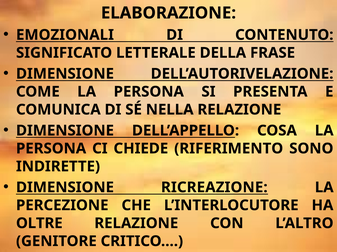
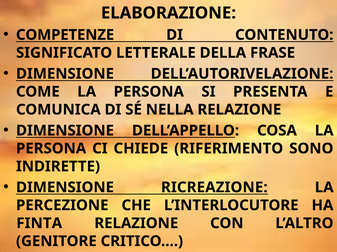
EMOZIONALI: EMOZIONALI -> COMPETENZE (65, 35)
OLTRE: OLTRE -> FINTA (39, 224)
